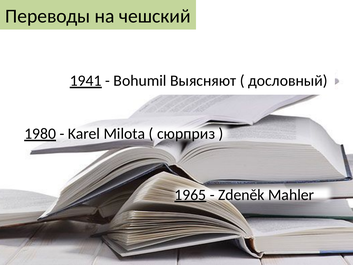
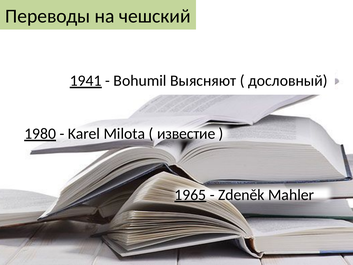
сюрприз: сюрприз -> известие (186, 134)
